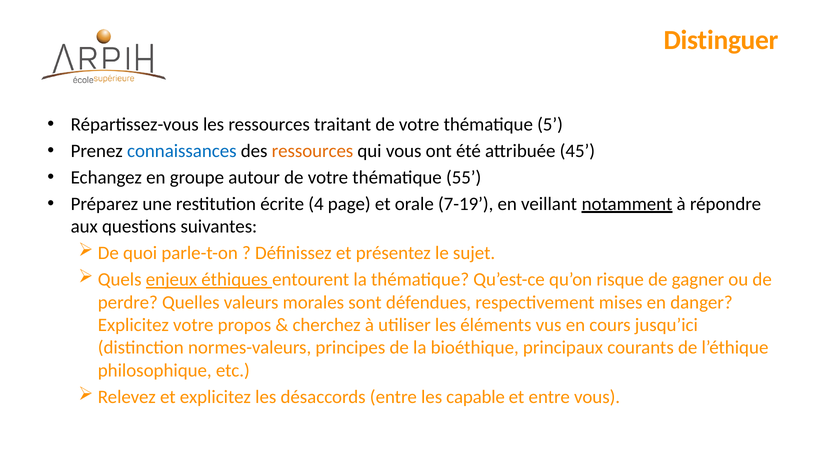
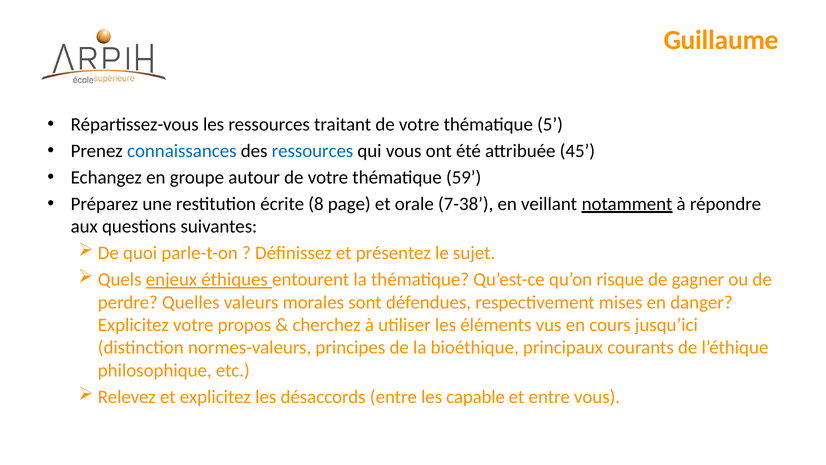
Distinguer: Distinguer -> Guillaume (721, 40)
ressources colour: orange -> blue (312, 151)
55: 55 -> 59 (464, 177)
4: 4 -> 8 (316, 204)
7-19: 7-19 -> 7-38 (466, 204)
